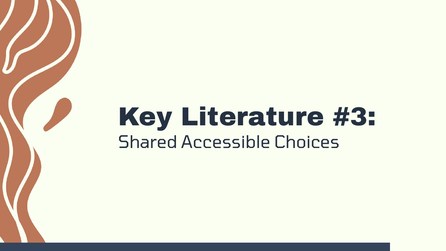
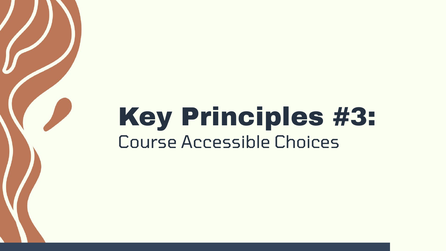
Literature: Literature -> Principles (253, 117)
Shared: Shared -> Course (148, 142)
